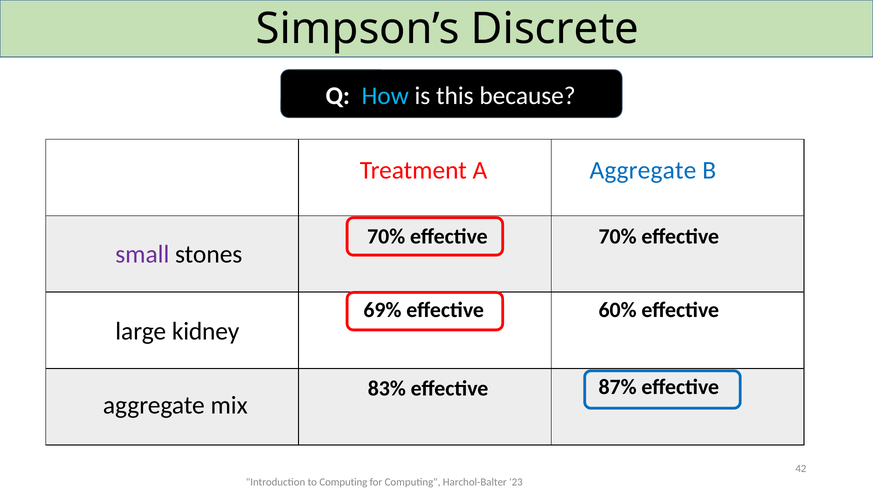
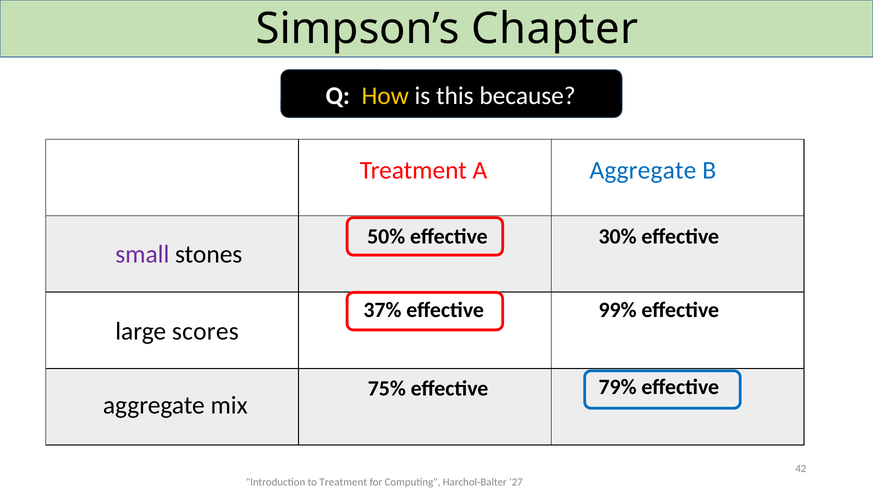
Discrete: Discrete -> Chapter (555, 29)
How colour: light blue -> yellow (385, 96)
70%: 70% -> 50% (386, 237)
effective 70%: 70% -> 30% (618, 237)
69%: 69% -> 37% (382, 310)
60%: 60% -> 99% (618, 310)
kidney: kidney -> scores (205, 331)
83%: 83% -> 75% (387, 389)
87%: 87% -> 79% (618, 387)
to Computing: Computing -> Treatment (343, 482)
23: 23 -> 27 (516, 482)
